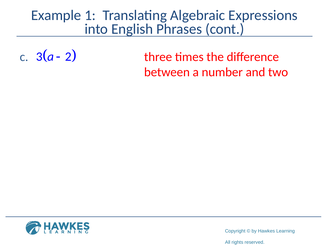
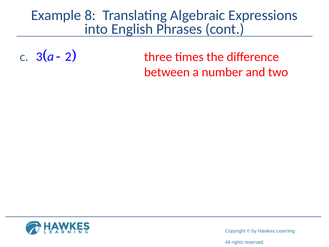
1: 1 -> 8 (90, 15)
